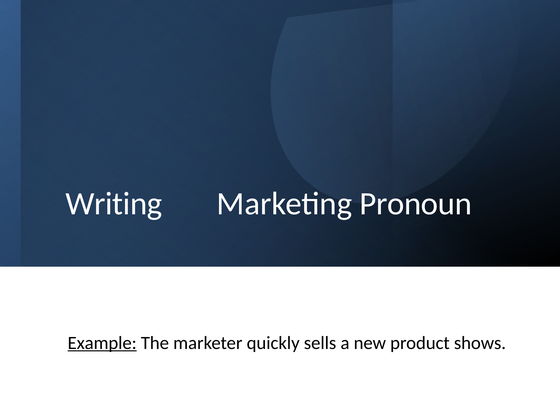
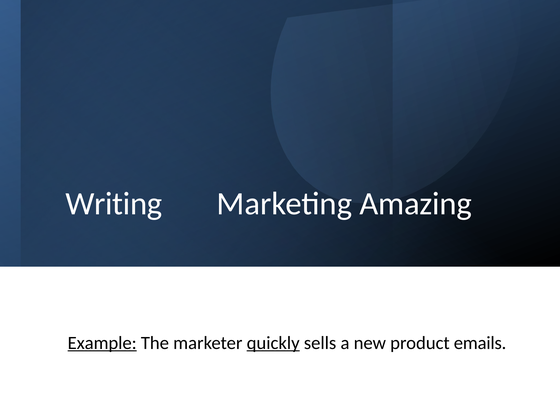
Pronoun: Pronoun -> Amazing (416, 204)
quickly underline: none -> present (273, 343)
shows: shows -> emails (480, 343)
